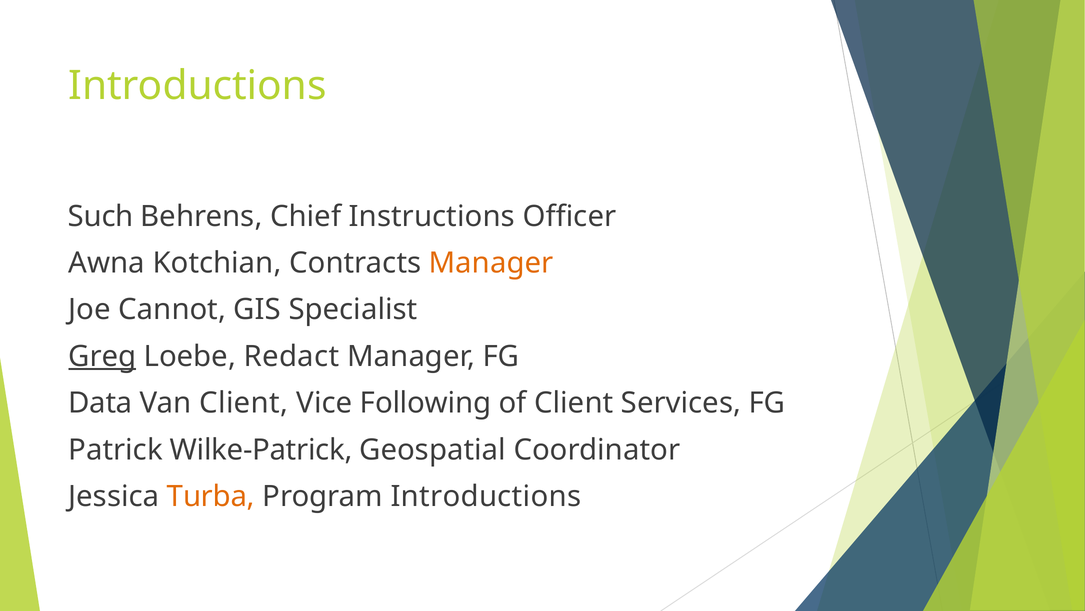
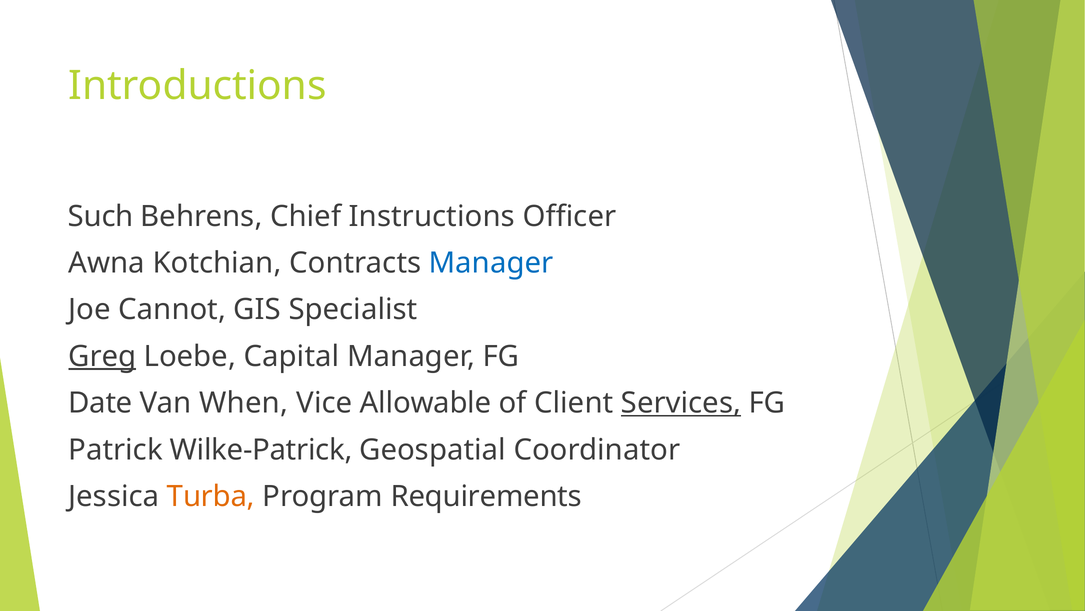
Manager colour: orange -> blue (491, 263)
Redact: Redact -> Capital (292, 356)
Data: Data -> Date (100, 403)
Van Client: Client -> When (244, 403)
Following: Following -> Allowable (426, 403)
Services underline: none -> present (681, 403)
Program Introductions: Introductions -> Requirements (486, 496)
